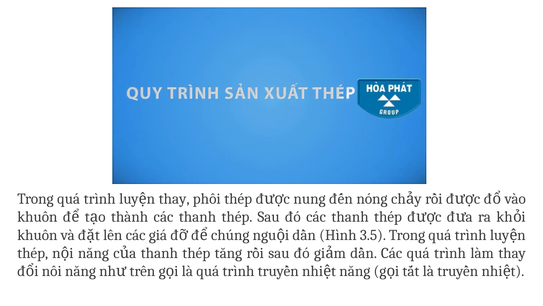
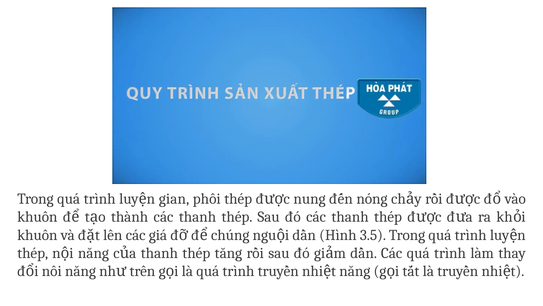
thay: thay -> gian (174, 198)
